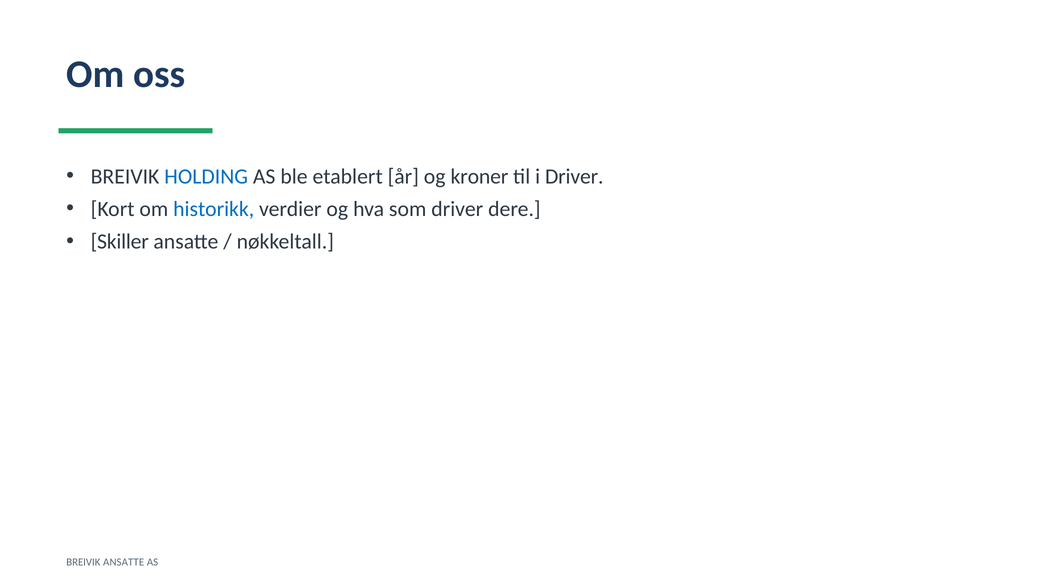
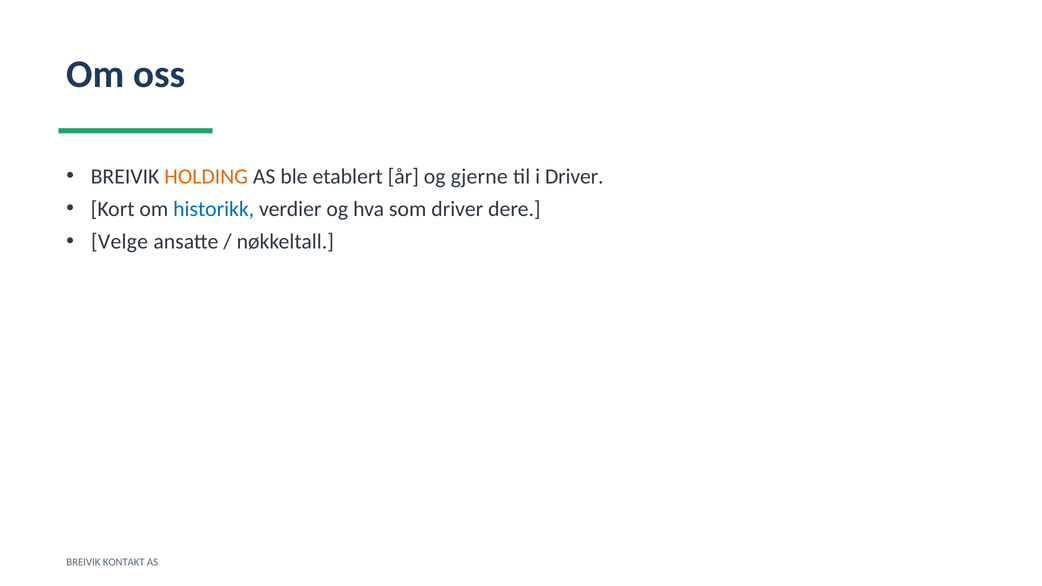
HOLDING colour: blue -> orange (206, 176)
kroner: kroner -> gjerne (479, 176)
Skiller: Skiller -> Velge (120, 242)
BREIVIK ANSATTE: ANSATTE -> KONTAKT (124, 562)
